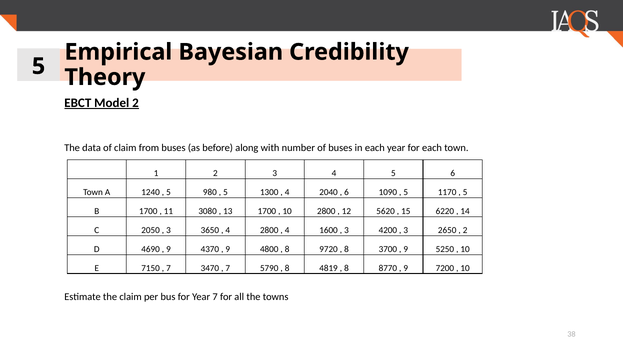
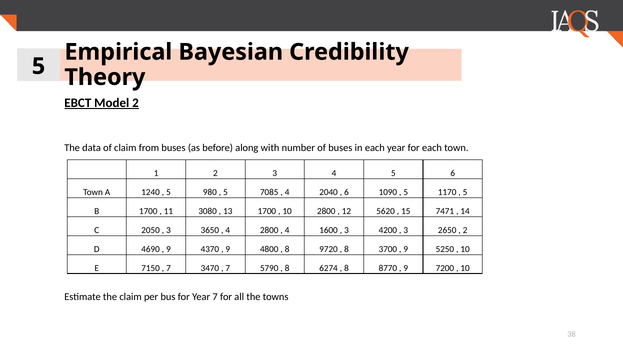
1300: 1300 -> 7085 (269, 193)
6220: 6220 -> 7471 (445, 212)
4819: 4819 -> 6274 (329, 268)
